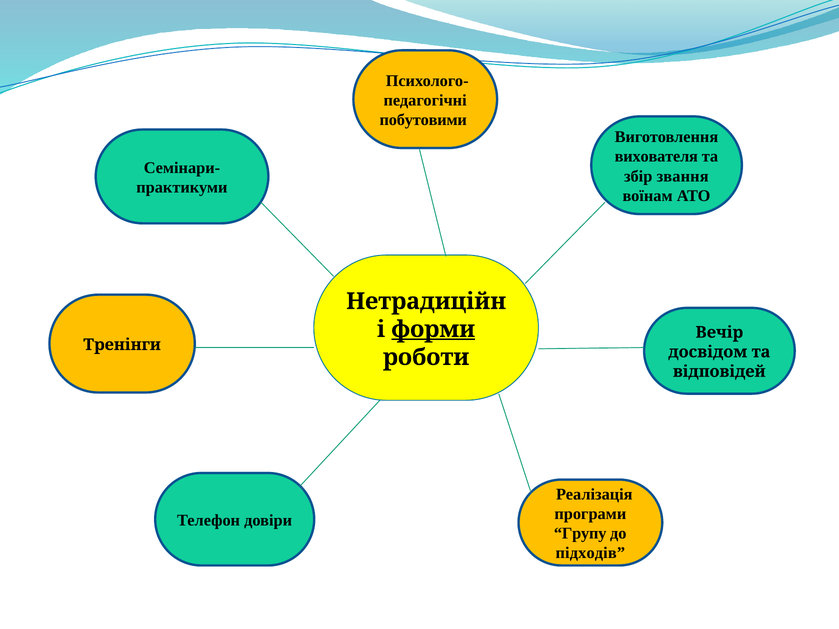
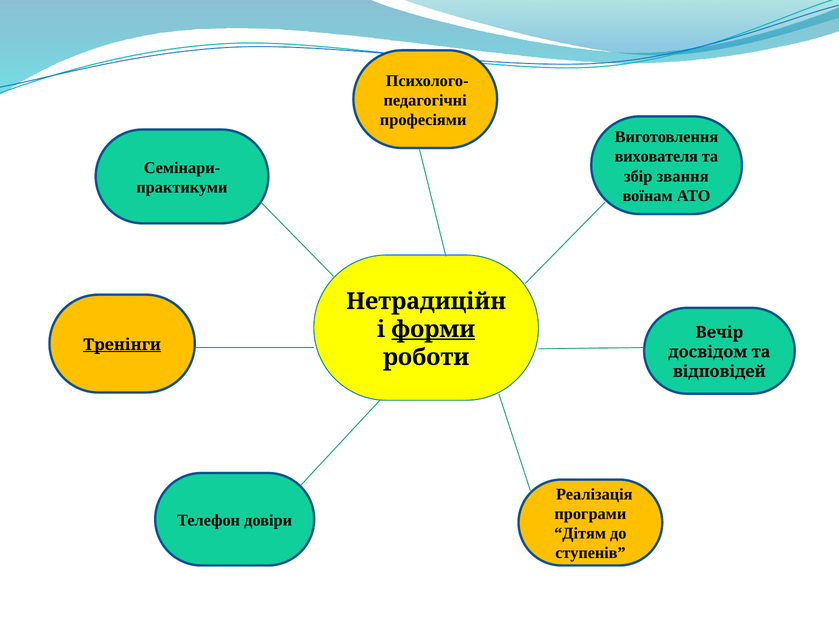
побутовими: побутовими -> професіями (423, 120)
Тренінги underline: none -> present (122, 345)
Групу: Групу -> Дітям (580, 534)
підходів: підходів -> ступенів (590, 553)
